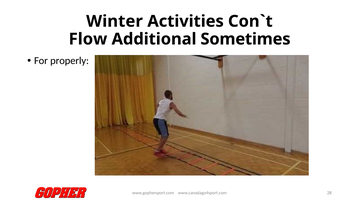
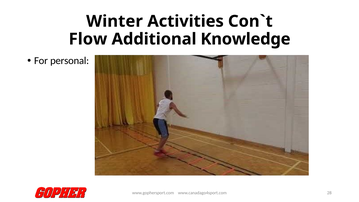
Sometimes: Sometimes -> Knowledge (245, 39)
properly: properly -> personal (70, 61)
